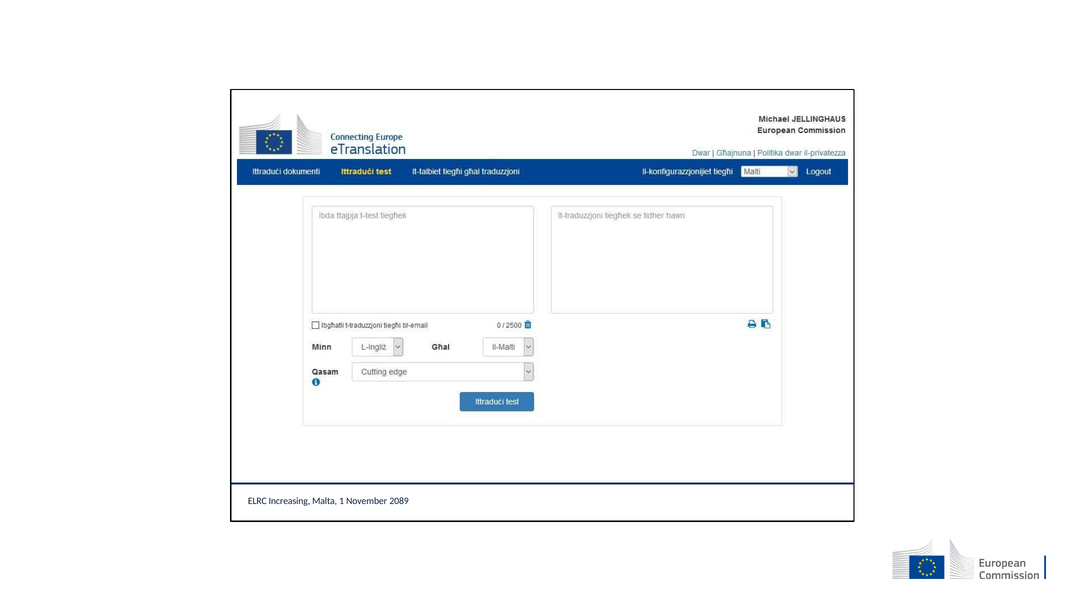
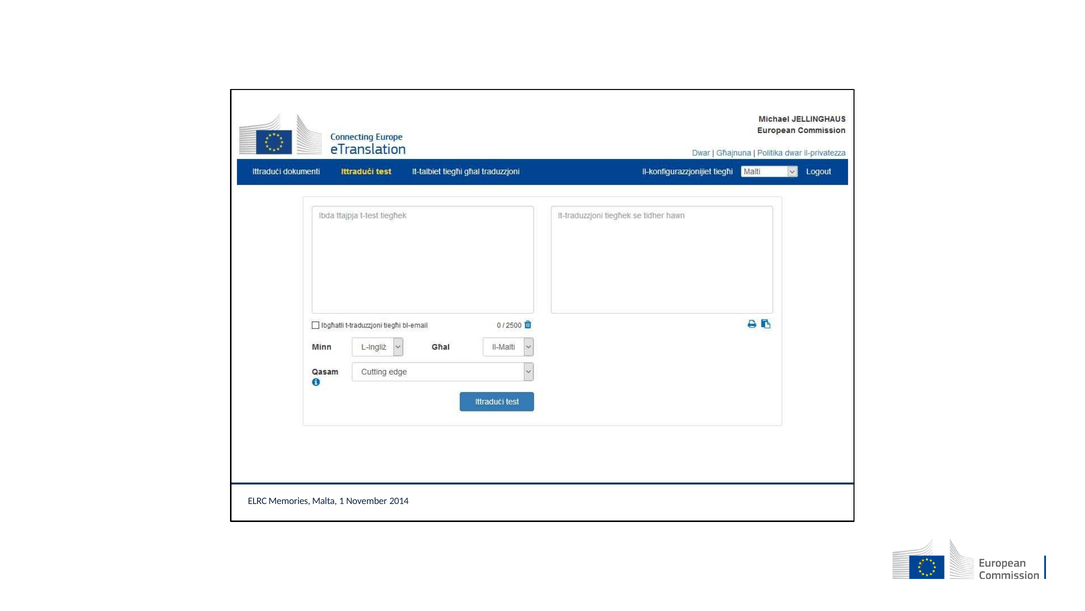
Increasing: Increasing -> Memories (289, 501)
2089: 2089 -> 2014 (399, 501)
